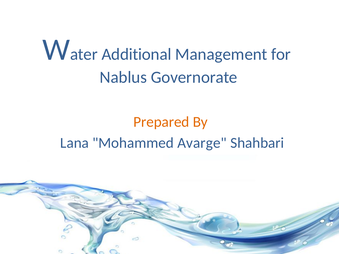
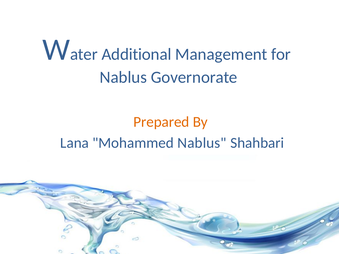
Mohammed Avarge: Avarge -> Nablus (202, 143)
